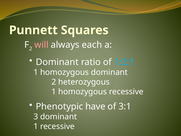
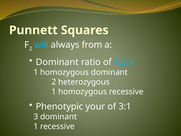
will colour: pink -> light blue (41, 45)
each: each -> from (92, 45)
have: have -> your (95, 106)
